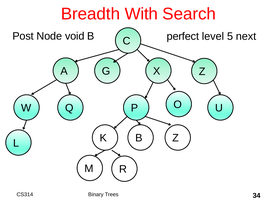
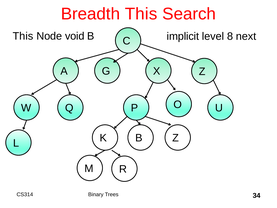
Breadth With: With -> This (141, 14)
Post: Post -> This (23, 36)
perfect: perfect -> implicit (183, 36)
5: 5 -> 8 (230, 36)
